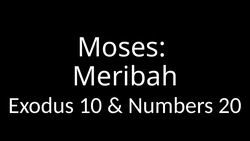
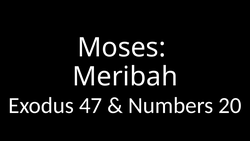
10: 10 -> 47 (91, 105)
